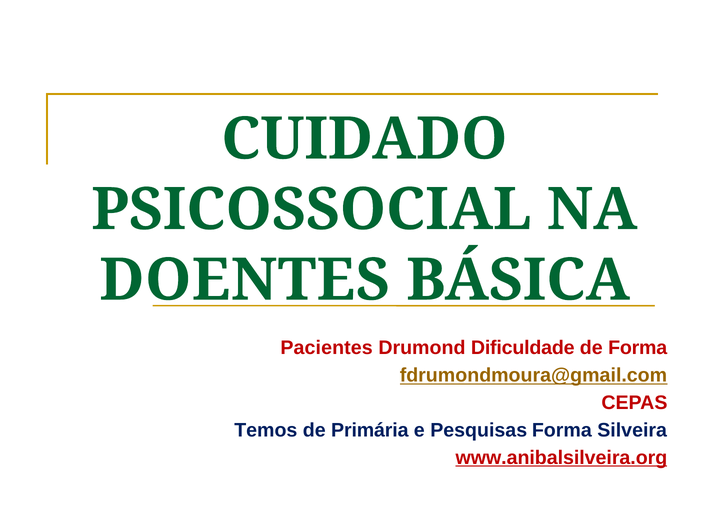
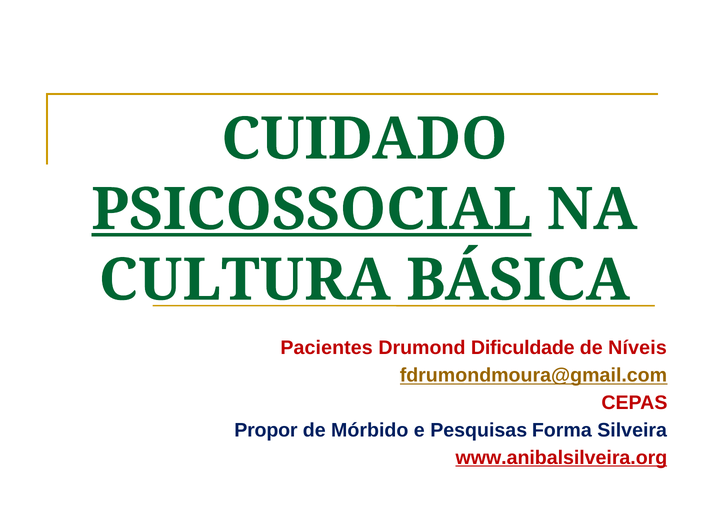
PSICOSSOCIAL underline: none -> present (311, 210)
DOENTES: DOENTES -> CULTURA (245, 280)
de Forma: Forma -> Níveis (638, 348)
Temos: Temos -> Propor (266, 430)
Primária: Primária -> Mórbido (370, 430)
